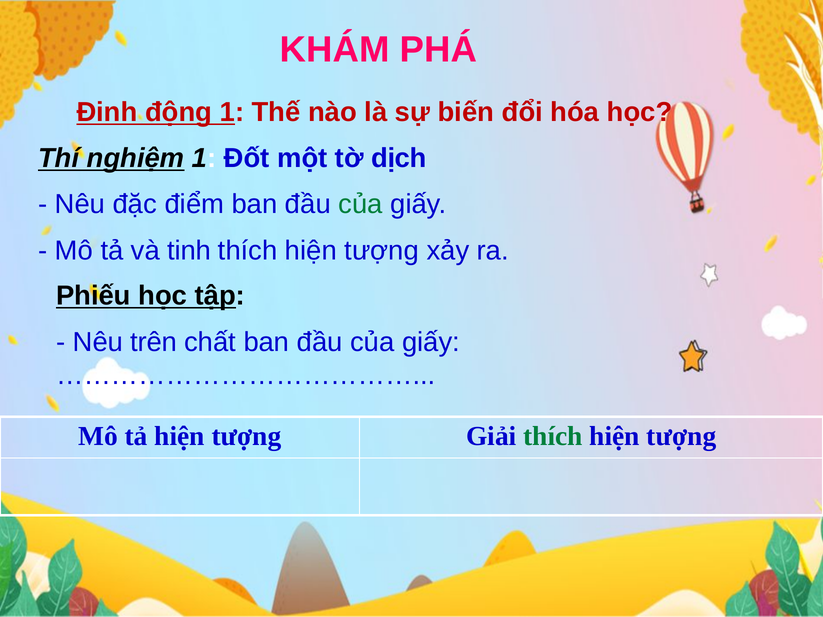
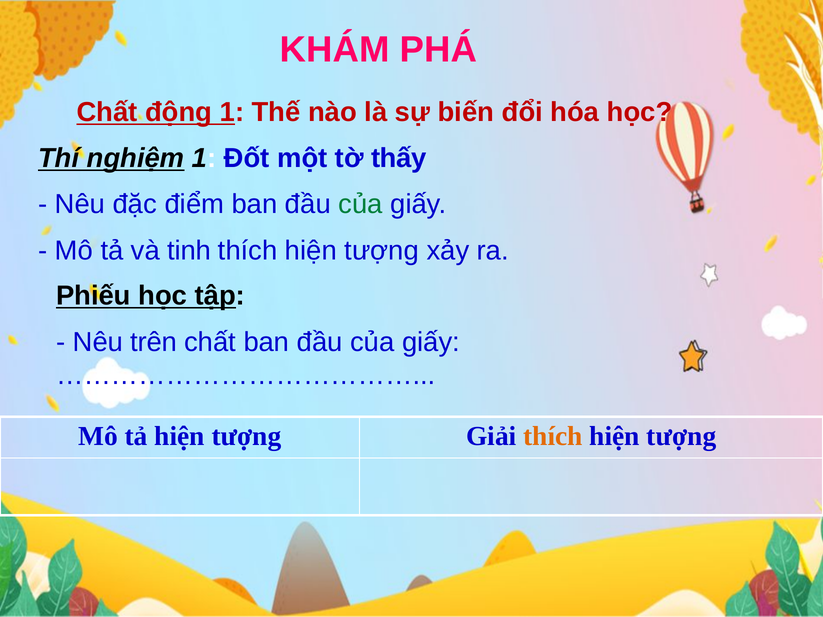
Đinh: Đinh -> Chất (107, 112)
dịch: dịch -> thấy (399, 158)
thích colour: green -> orange (553, 436)
